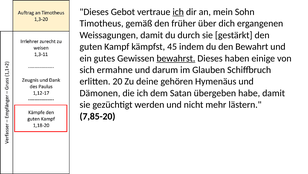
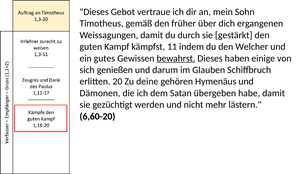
ich underline: present -> none (178, 12)
45: 45 -> 11 (172, 47)
Bewahrt: Bewahrt -> Welcher (252, 47)
ermahne: ermahne -> genießen (115, 70)
7,85-20: 7,85-20 -> 6,60-20 (97, 116)
